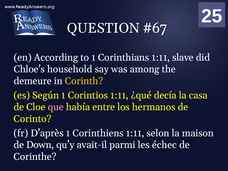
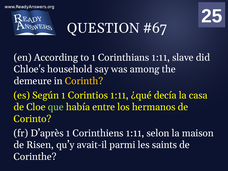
que colour: pink -> light green (56, 107)
Down: Down -> Risen (40, 145)
échec: échec -> saints (164, 145)
